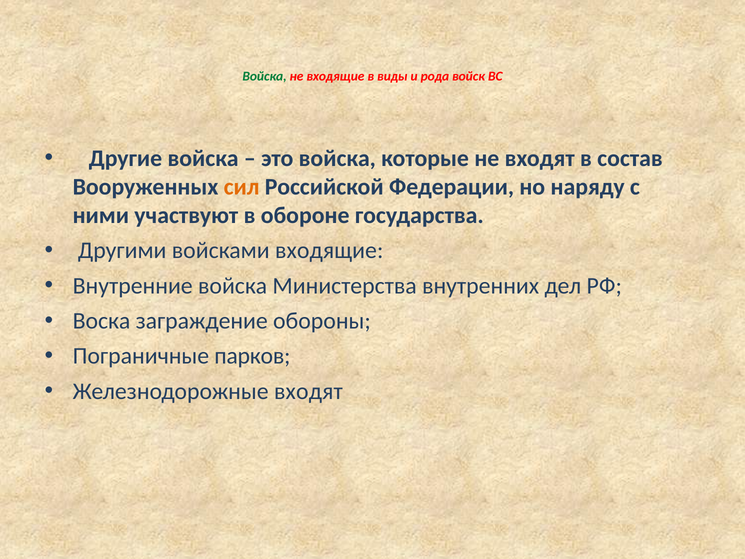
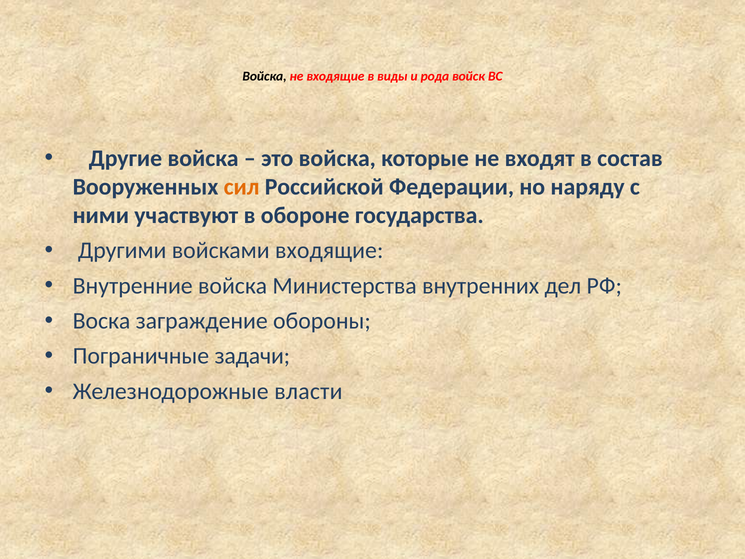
Войска colour: green -> black (265, 76)
парков: парков -> задачи (252, 356)
Железнодорожные входят: входят -> власти (308, 391)
